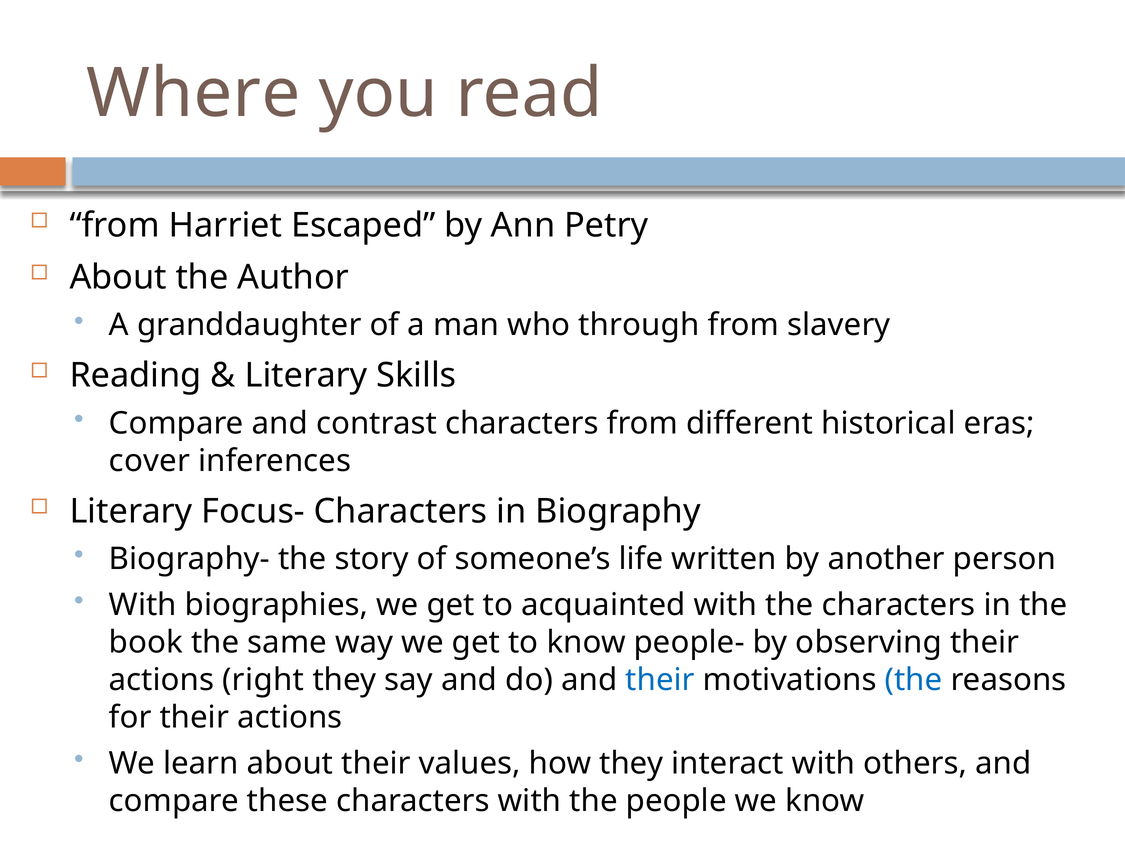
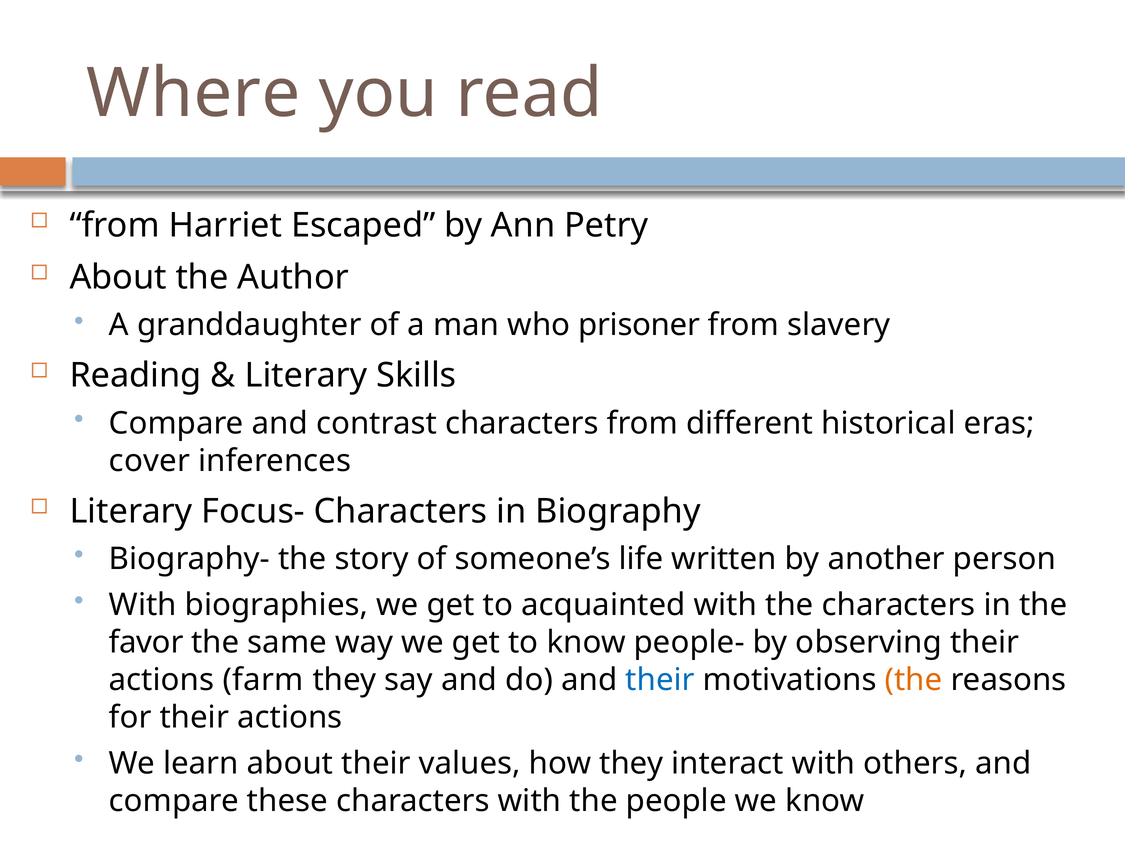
through: through -> prisoner (639, 325)
book: book -> favor (146, 643)
right: right -> farm (263, 681)
the colour: blue -> orange (914, 681)
